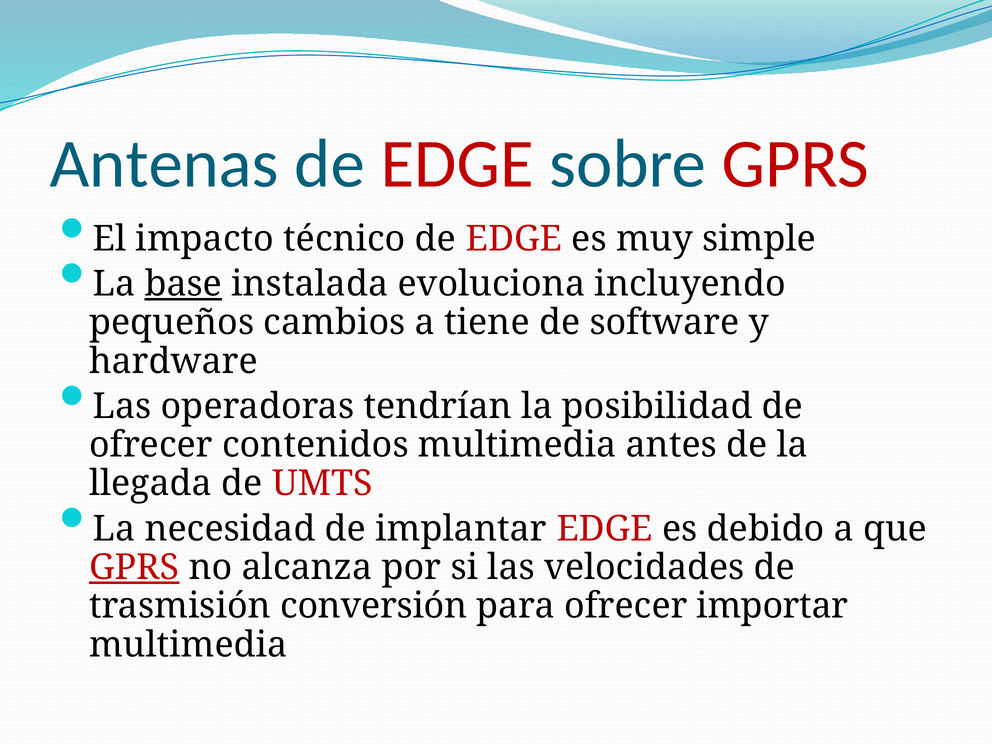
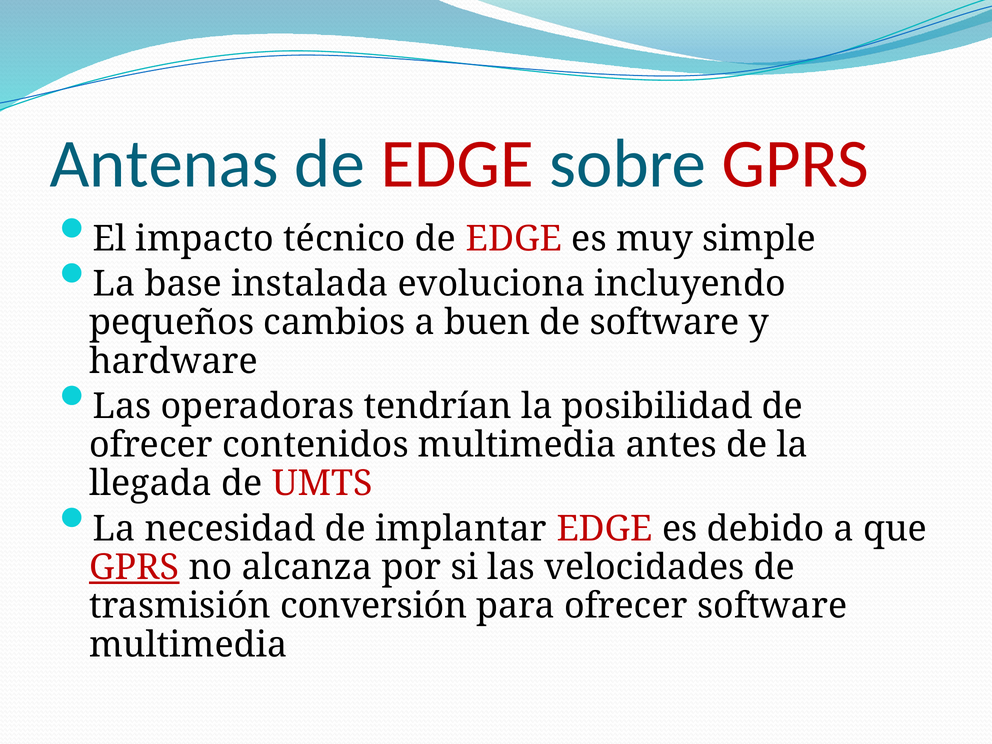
base underline: present -> none (183, 284)
tiene: tiene -> buen (487, 323)
ofrecer importar: importar -> software (772, 606)
